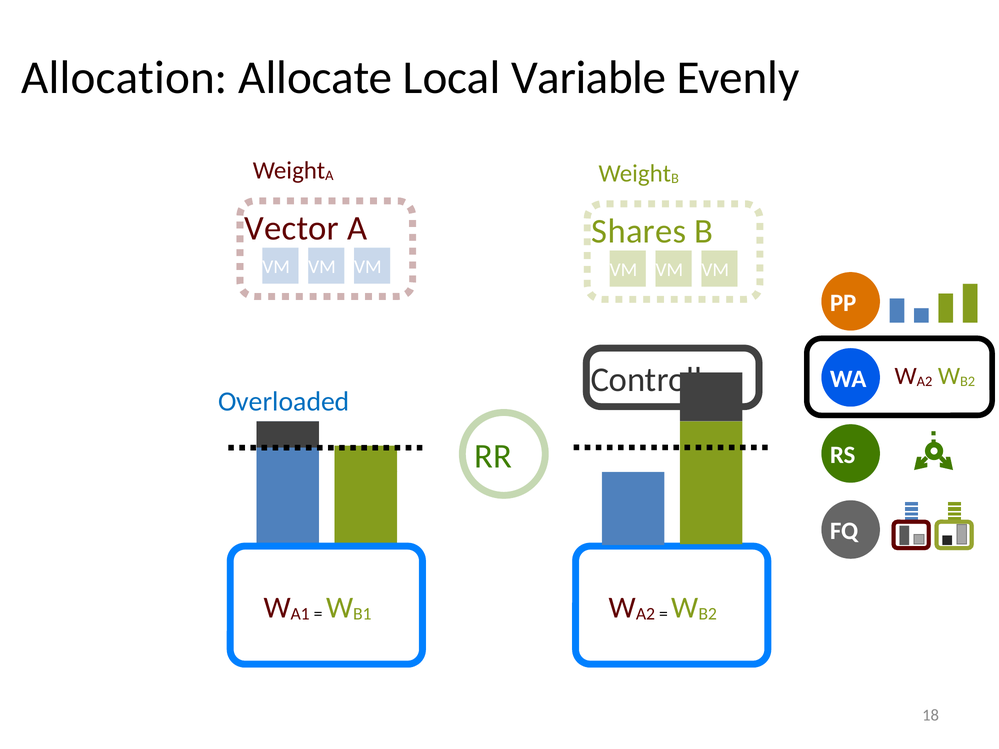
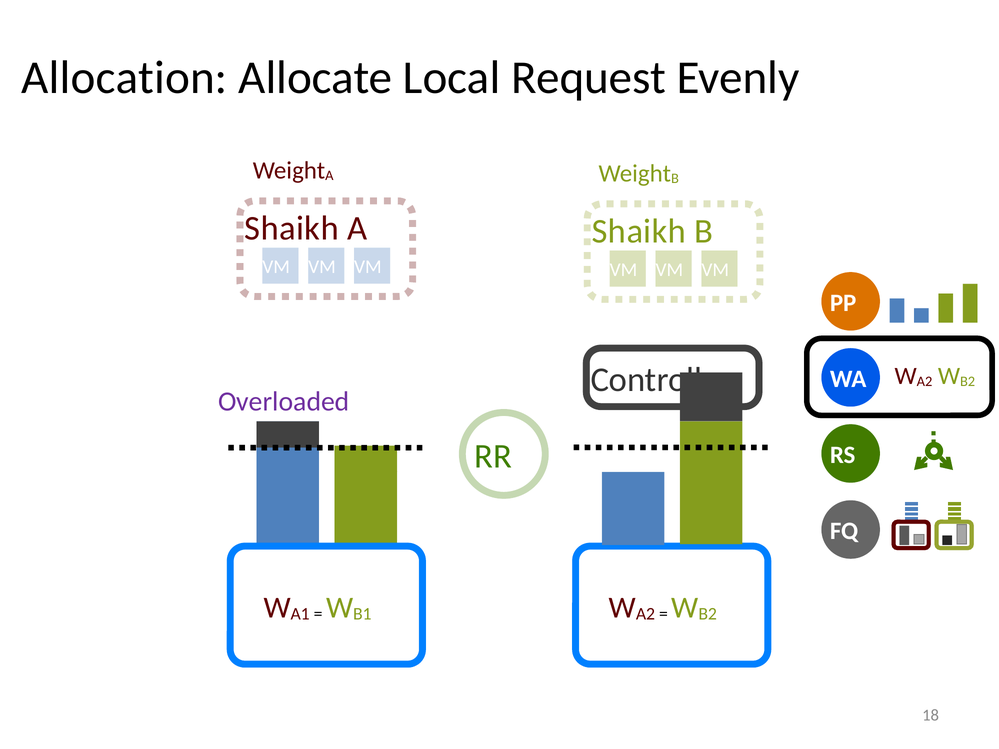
Variable: Variable -> Request (589, 78)
Vector: Vector -> Shaikh (292, 228)
A Shares: Shares -> Shaikh (639, 231)
Overloaded colour: blue -> purple (284, 402)
